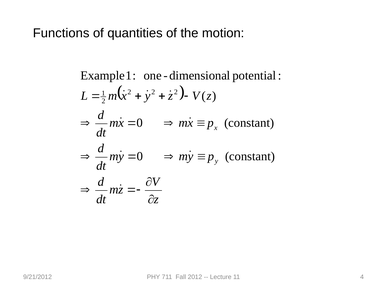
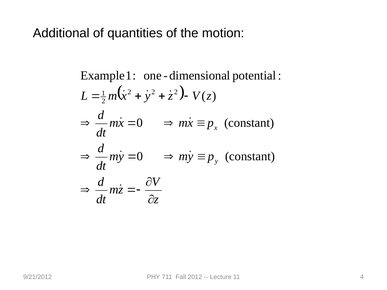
Functions: Functions -> Additional (61, 33)
